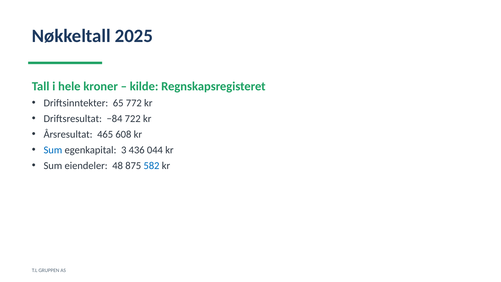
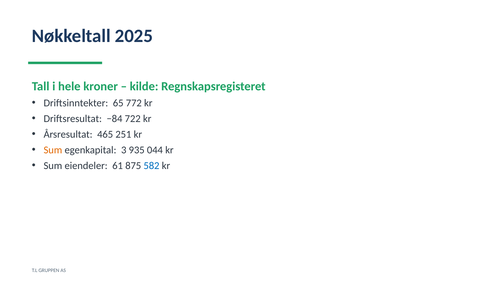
608: 608 -> 251 (123, 134)
Sum colour: blue -> orange (53, 150)
436: 436 -> 935 (137, 150)
48: 48 -> 61 (118, 166)
